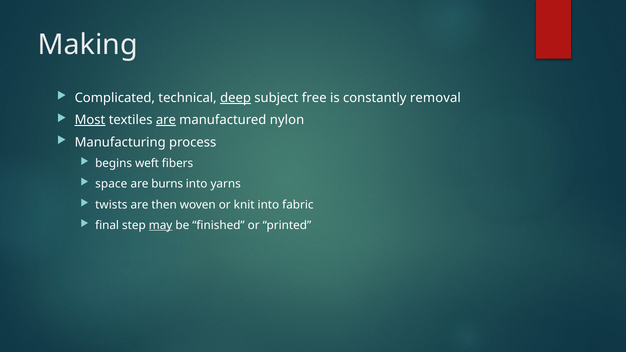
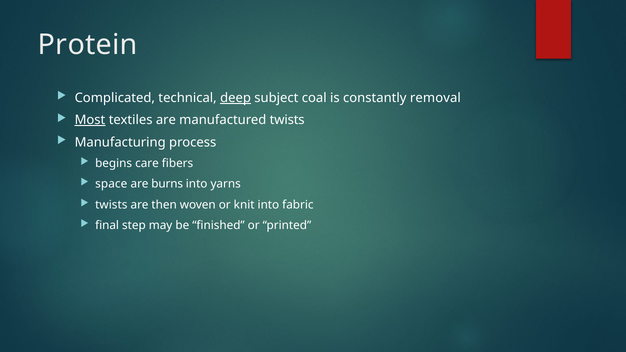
Making: Making -> Protein (88, 45)
free: free -> coal (314, 98)
are underline: present -> none (166, 120)
manufactured nylon: nylon -> twists (287, 120)
weft: weft -> care (147, 164)
may underline: present -> none (161, 225)
